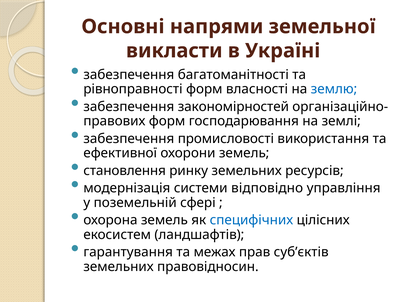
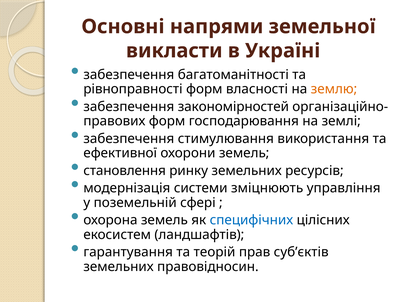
землю colour: blue -> orange (334, 89)
промисловості: промисловості -> стимулювання (226, 139)
відповідно: відповідно -> зміцнюють (267, 188)
межах: межах -> теорій (215, 252)
